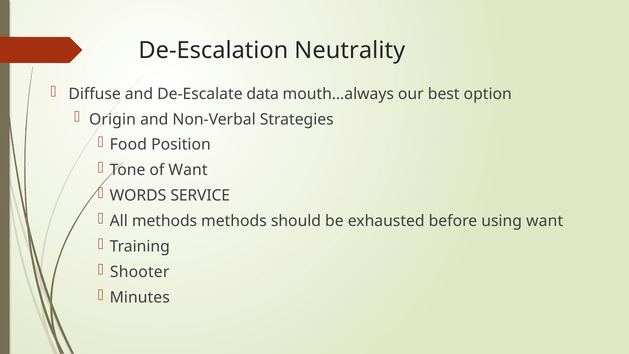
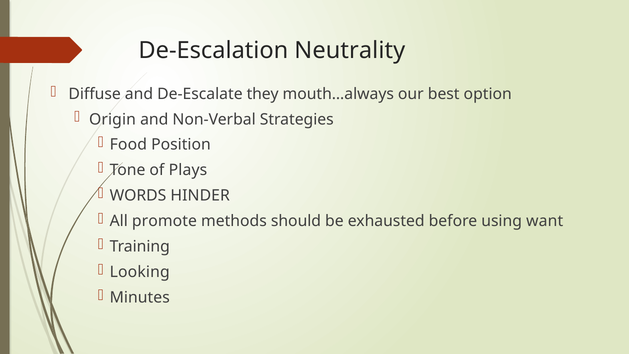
data: data -> they (263, 94)
of Want: Want -> Plays (188, 170)
SERVICE: SERVICE -> HINDER (200, 196)
All methods: methods -> promote (164, 221)
Shooter: Shooter -> Looking (140, 272)
